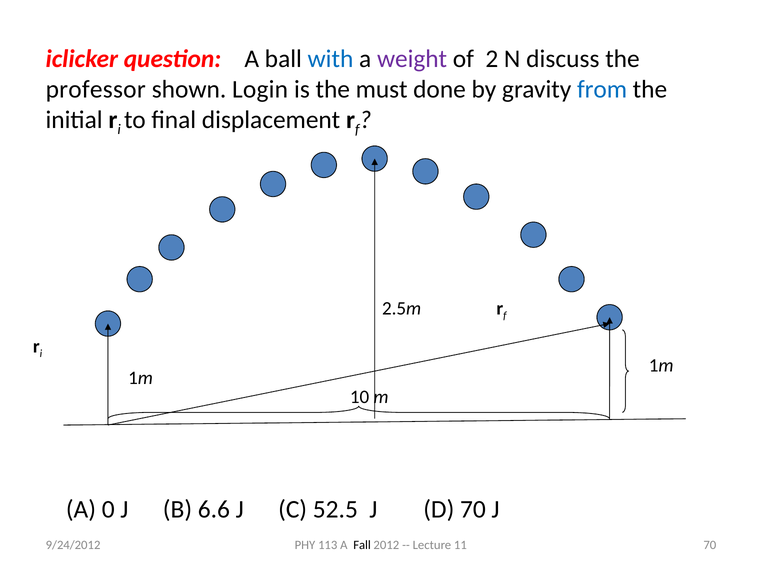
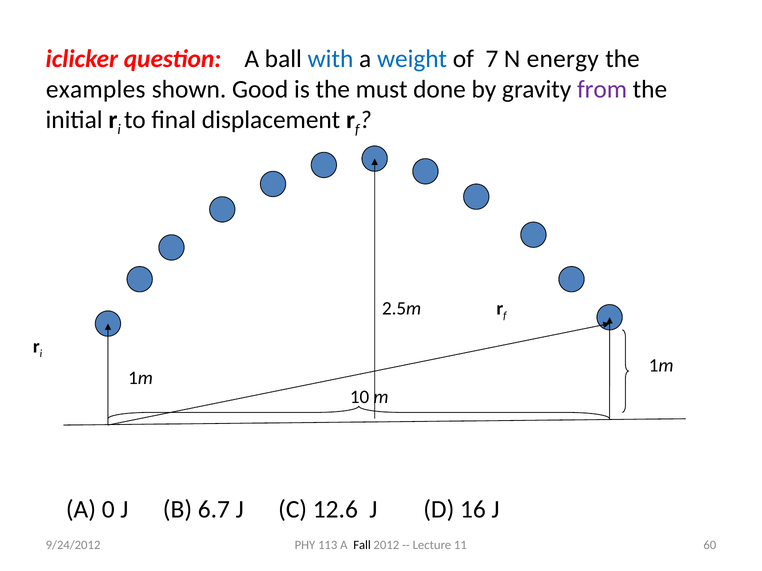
weight colour: purple -> blue (412, 59)
2: 2 -> 7 (492, 59)
discuss: discuss -> energy (563, 59)
professor: professor -> examples (96, 89)
Login: Login -> Good (260, 89)
from colour: blue -> purple (602, 89)
6.6: 6.6 -> 6.7 (214, 510)
52.5: 52.5 -> 12.6 (335, 510)
D 70: 70 -> 16 (473, 510)
11 70: 70 -> 60 (710, 546)
